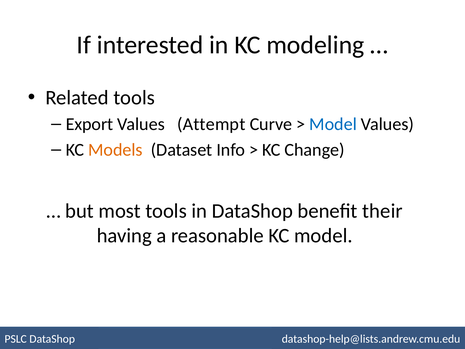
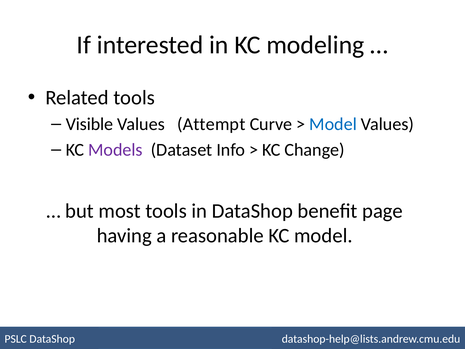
Export: Export -> Visible (90, 124)
Models colour: orange -> purple (115, 150)
their: their -> page (383, 211)
